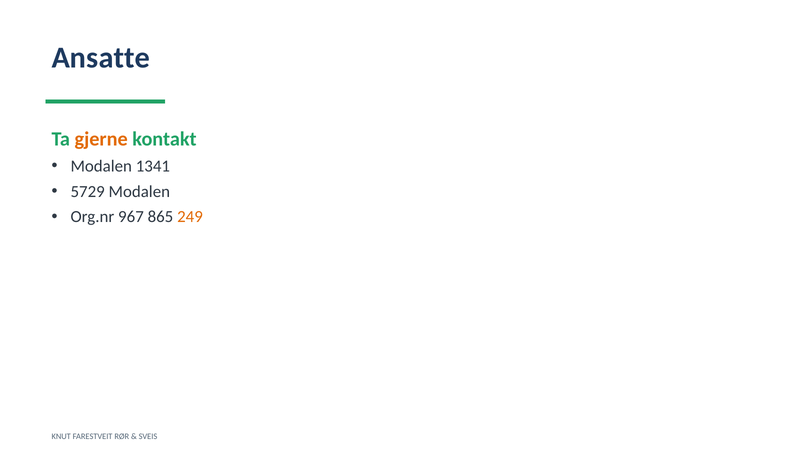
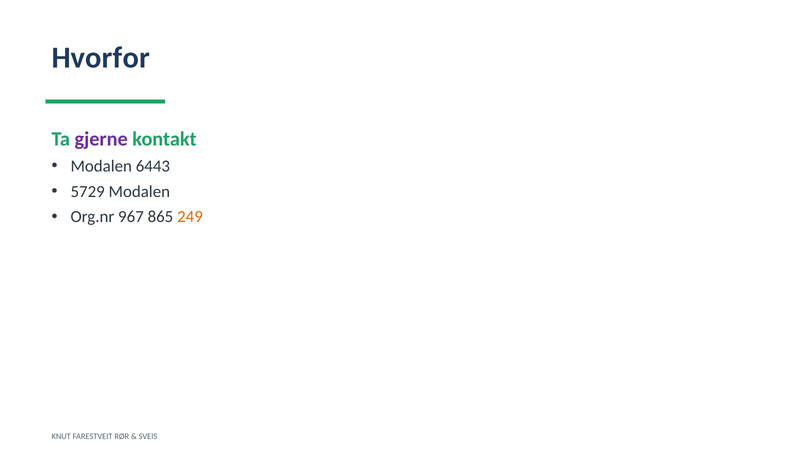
Ansatte: Ansatte -> Hvorfor (101, 58)
gjerne colour: orange -> purple (101, 139)
1341: 1341 -> 6443 (153, 167)
